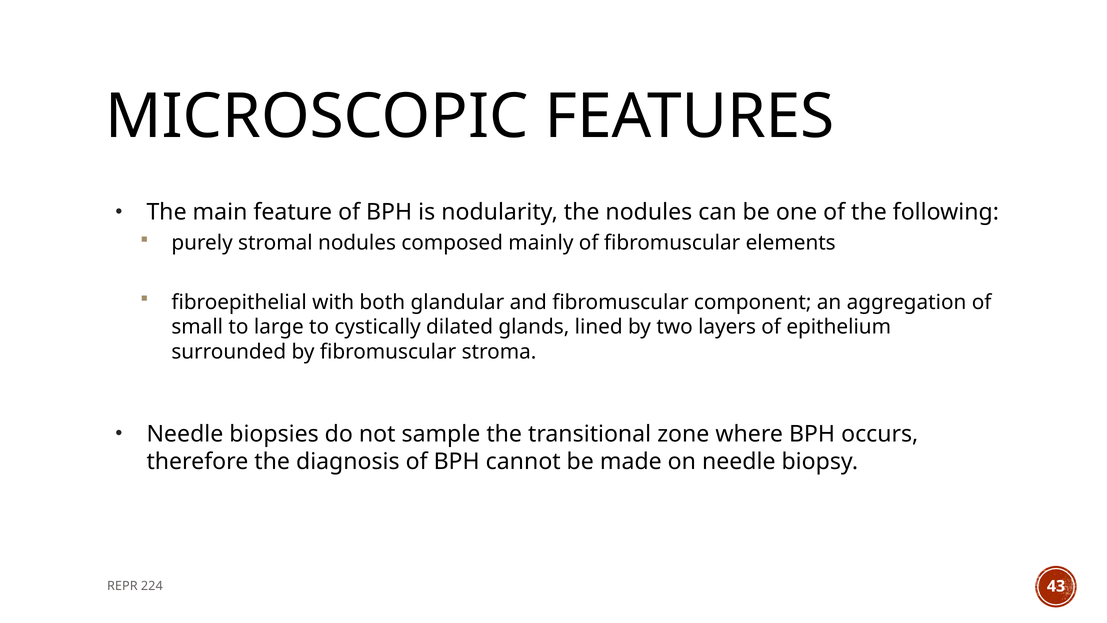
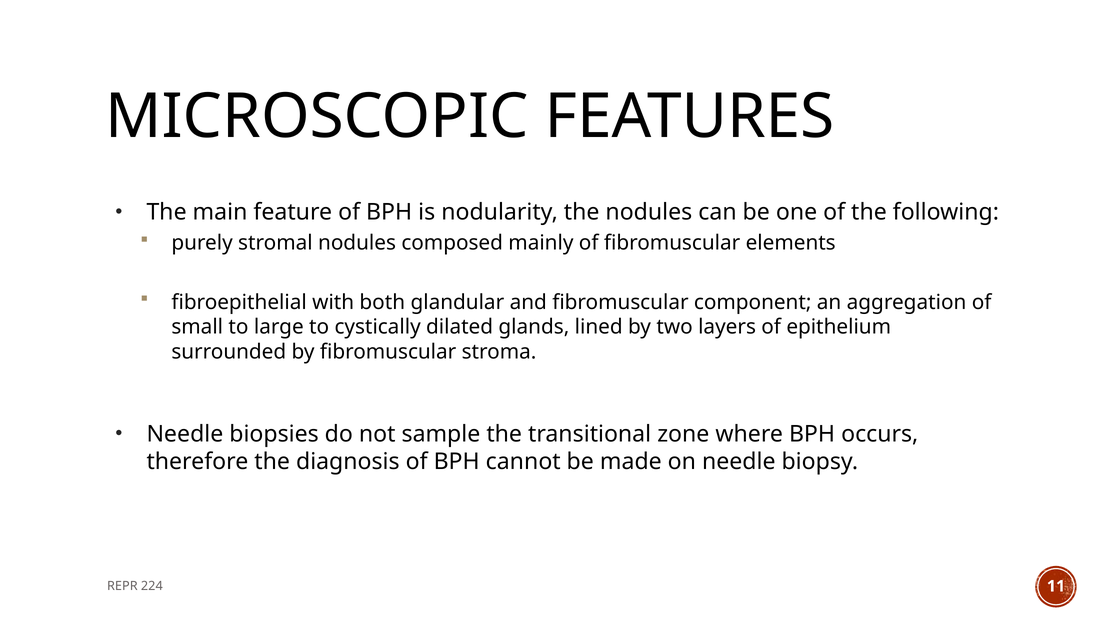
43: 43 -> 11 (1056, 586)
